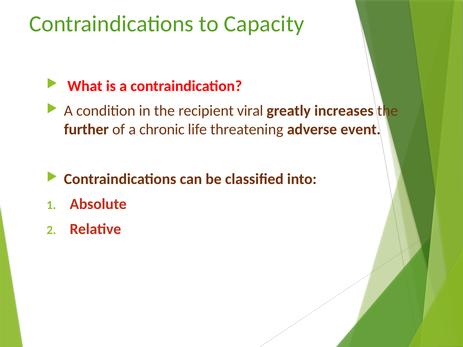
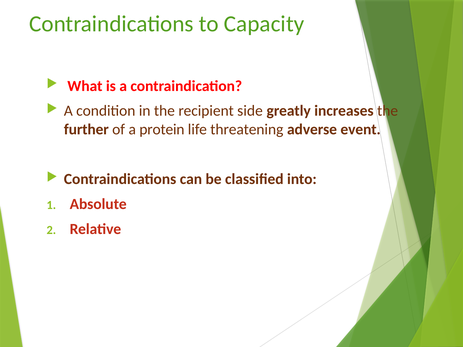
viral: viral -> side (250, 111)
chronic: chronic -> protein (162, 129)
